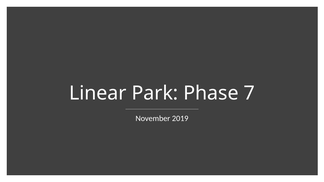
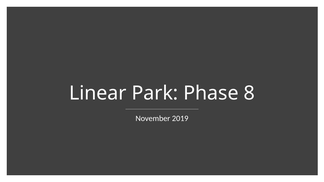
7: 7 -> 8 (249, 93)
